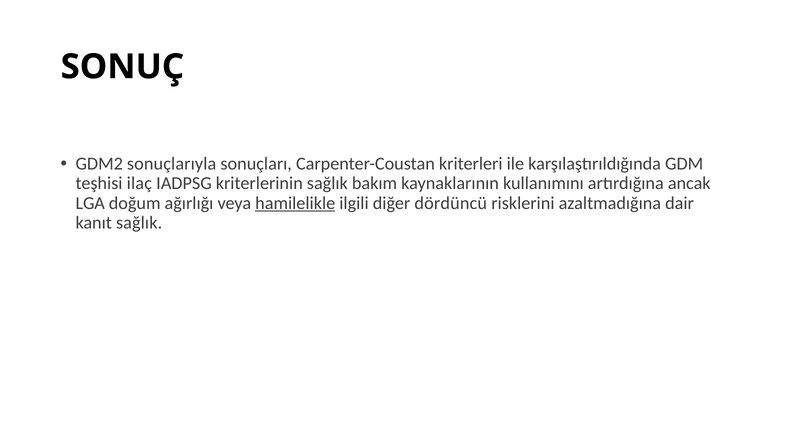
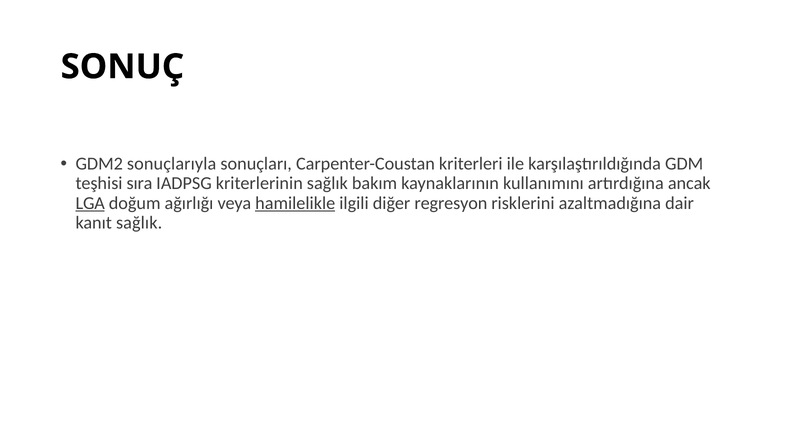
ilaç: ilaç -> sıra (140, 184)
LGA underline: none -> present (90, 203)
dördüncü: dördüncü -> regresyon (451, 203)
